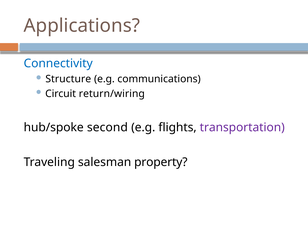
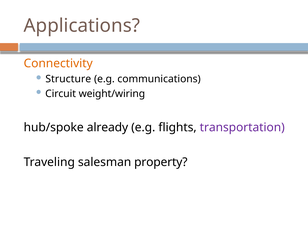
Connectivity colour: blue -> orange (58, 63)
return/wiring: return/wiring -> weight/wiring (112, 94)
second: second -> already (107, 128)
